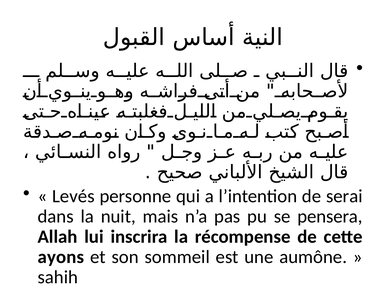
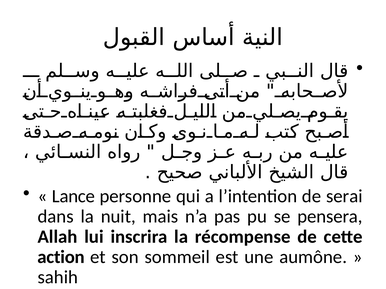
Levés: Levés -> Lance (73, 197)
ayons: ayons -> action (61, 257)
